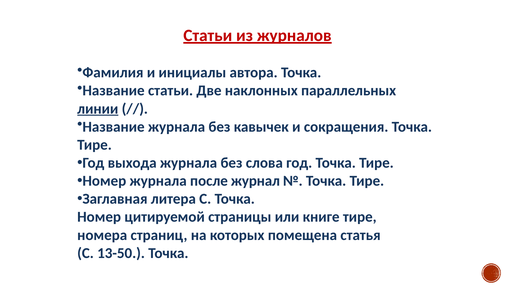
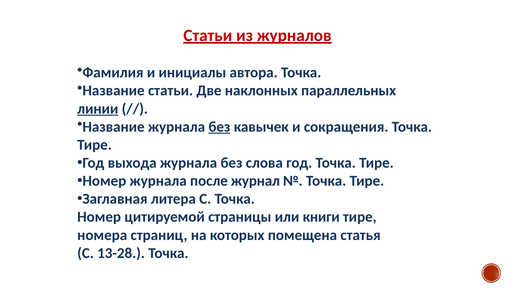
без underline: none -> present (219, 127)
книге: книге -> книги (321, 217)
13-50: 13-50 -> 13-28 (121, 253)
